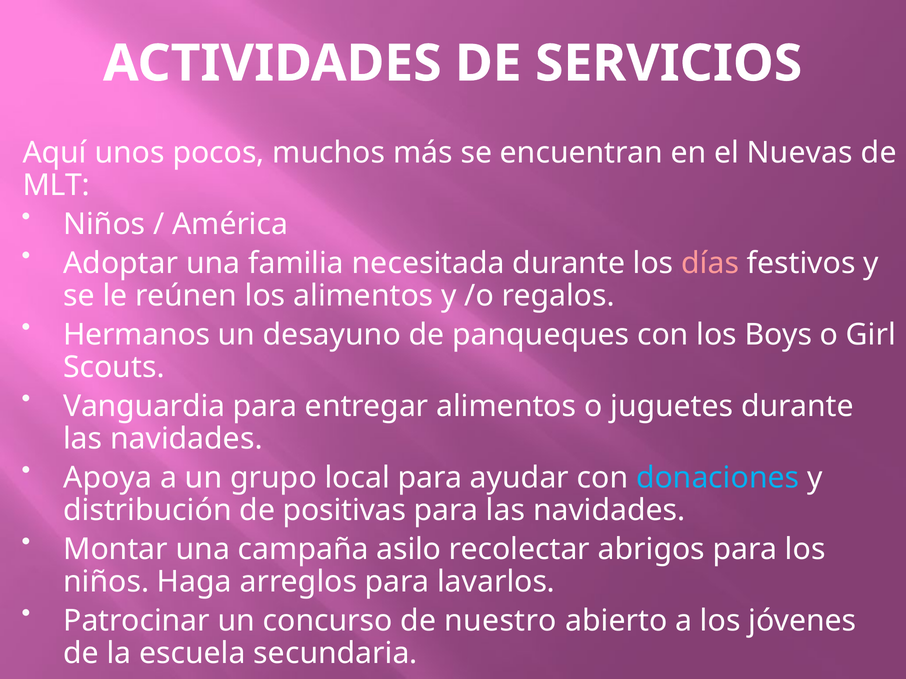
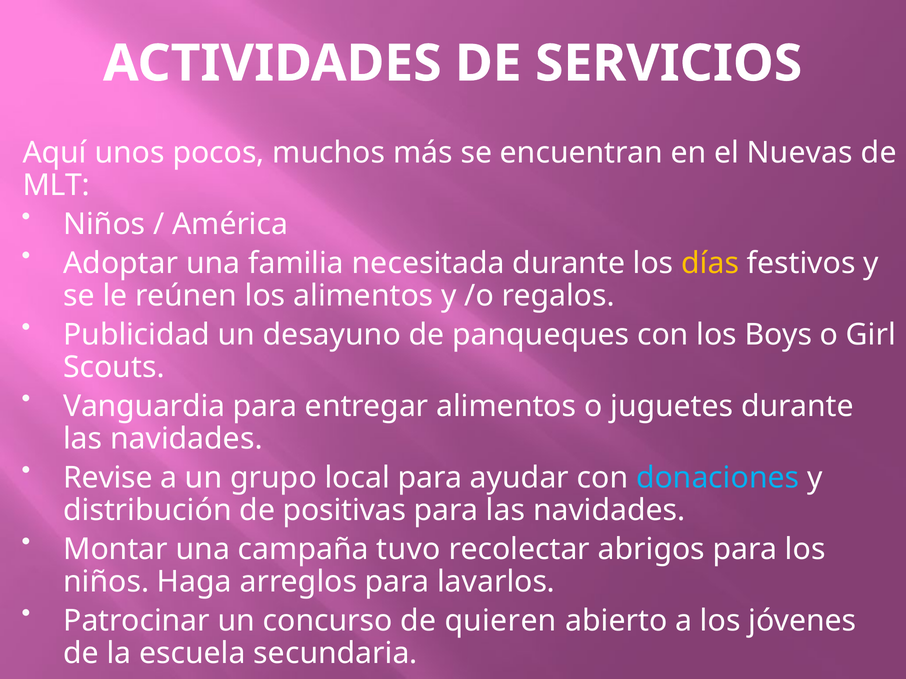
días colour: pink -> yellow (710, 264)
Hermanos: Hermanos -> Publicidad (137, 335)
Apoya: Apoya -> Revise (108, 478)
asilo: asilo -> tuvo (409, 550)
nuestro: nuestro -> quieren (501, 621)
